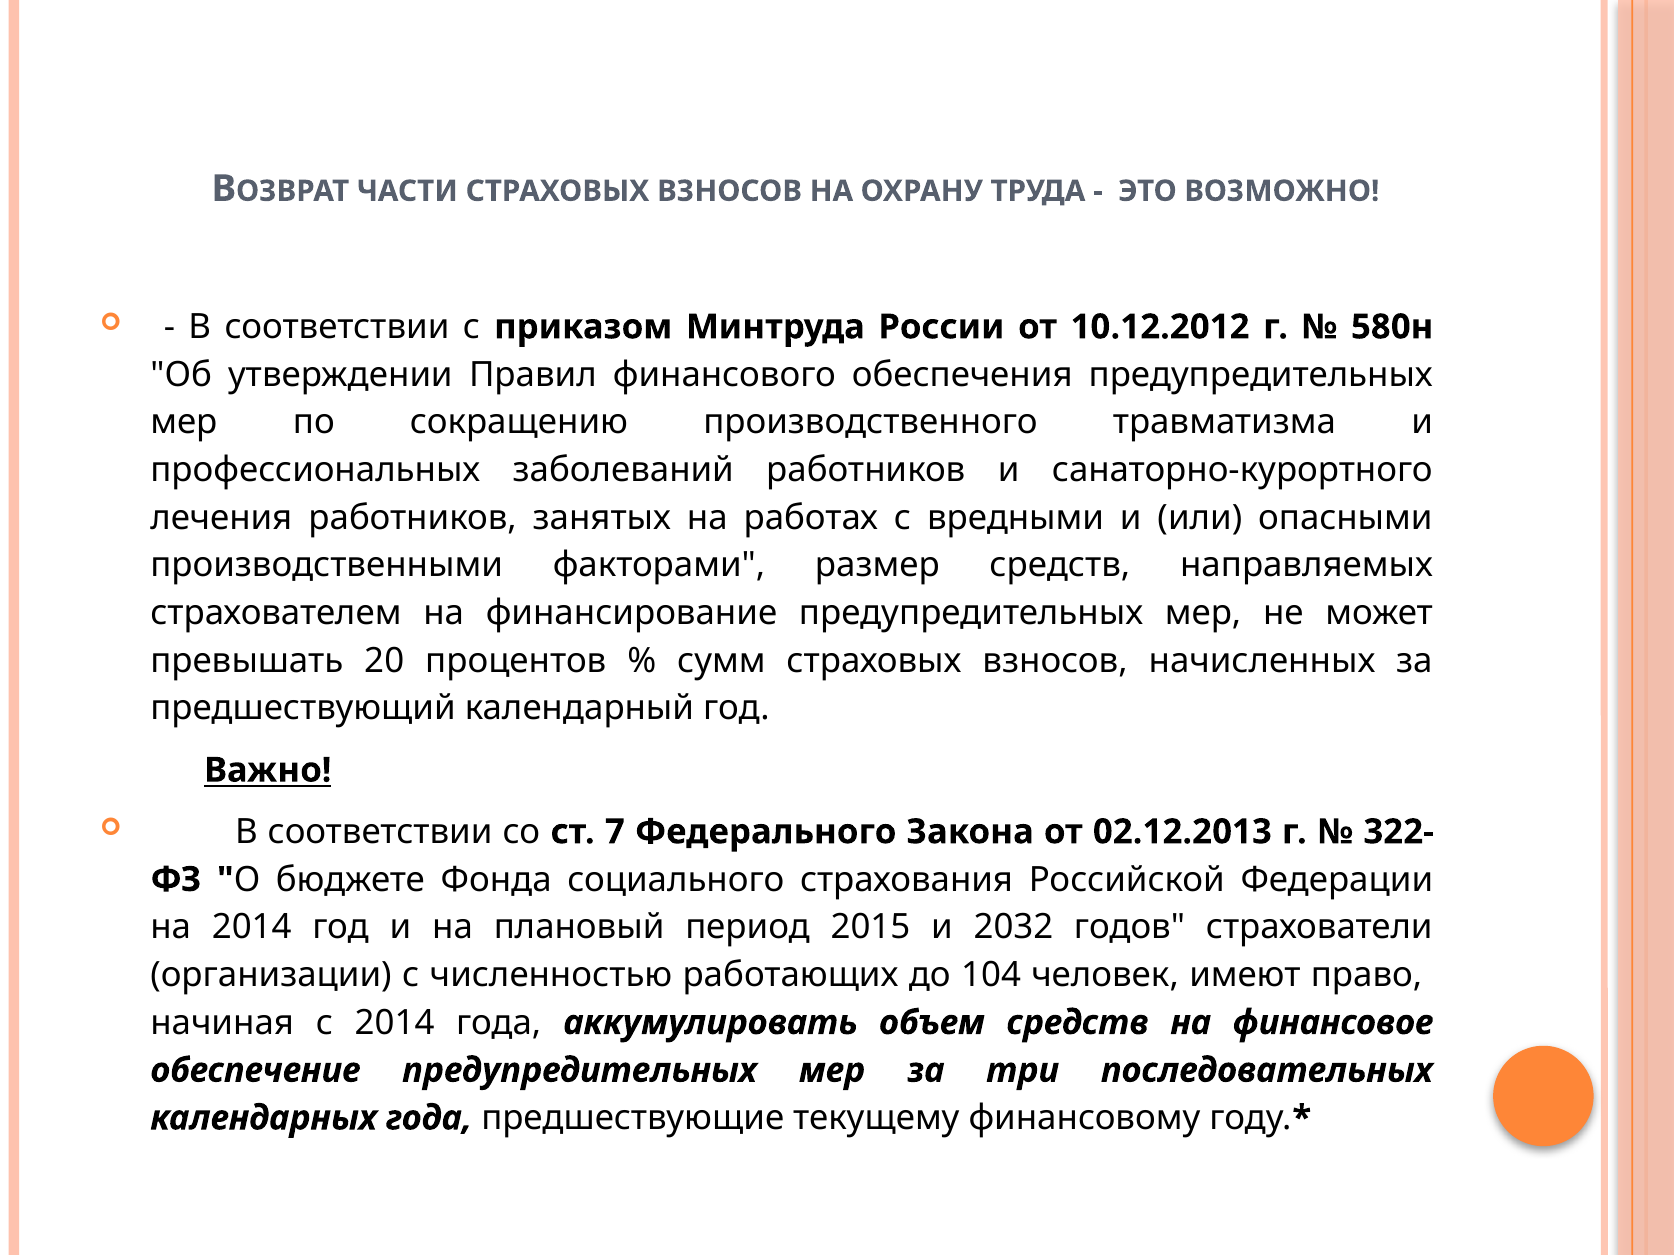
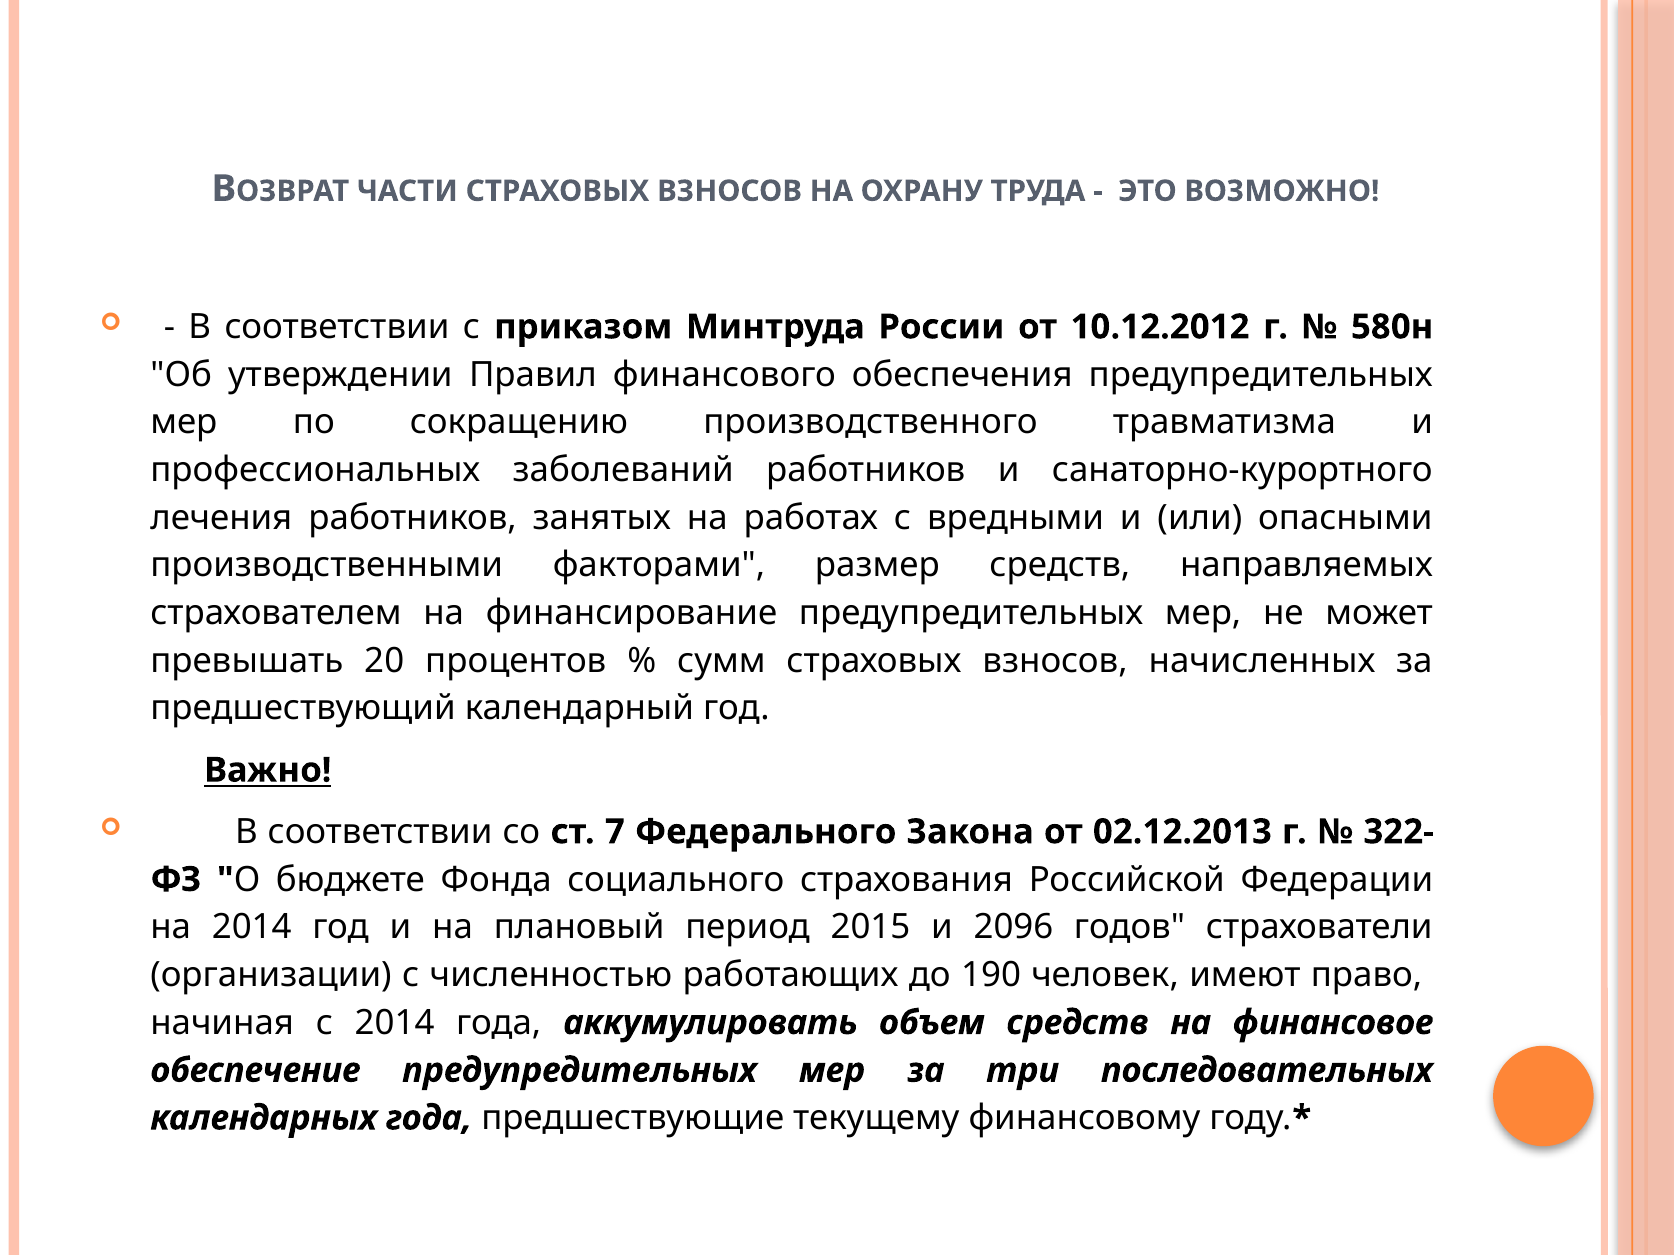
2032: 2032 -> 2096 (1013, 928)
104: 104 -> 190 (991, 975)
